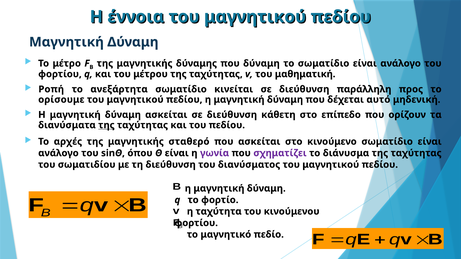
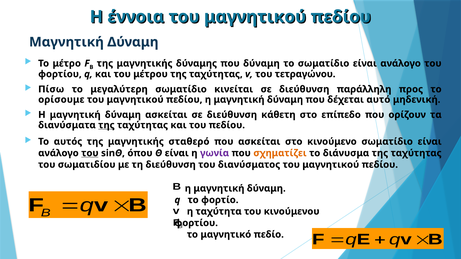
μαθηματική: μαθηματική -> τετραγώνου (305, 74)
Ροπή: Ροπή -> Πίσω (51, 89)
ανεξάρτητα: ανεξάρτητα -> μεγαλύτερη (119, 89)
αρχές: αρχές -> αυτός (68, 142)
του underline: none -> present (90, 153)
σχηματίζει colour: purple -> orange (280, 153)
